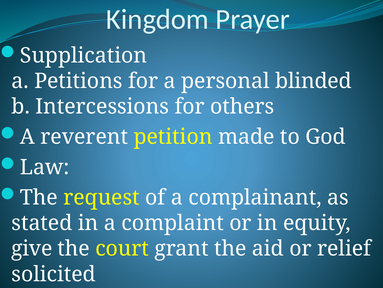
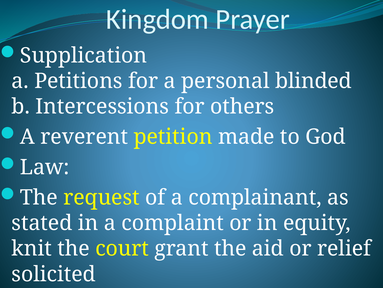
give: give -> knit (32, 248)
